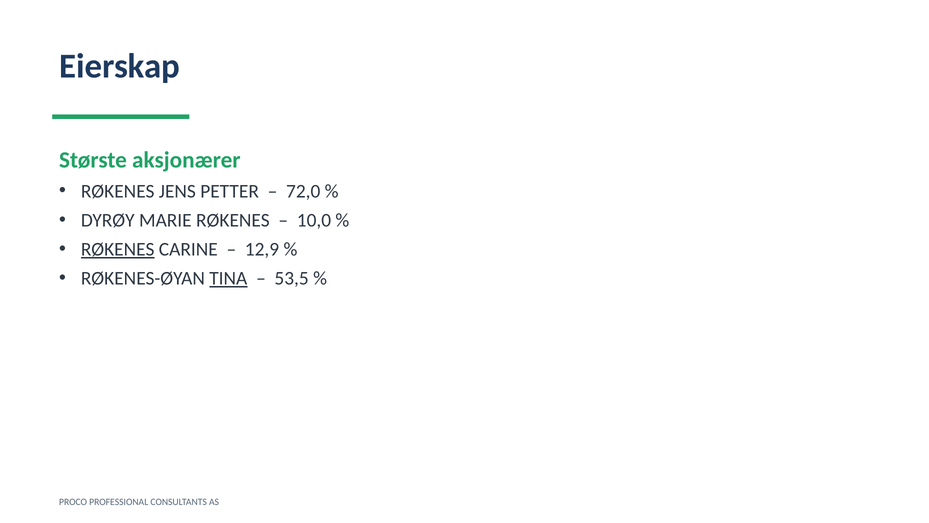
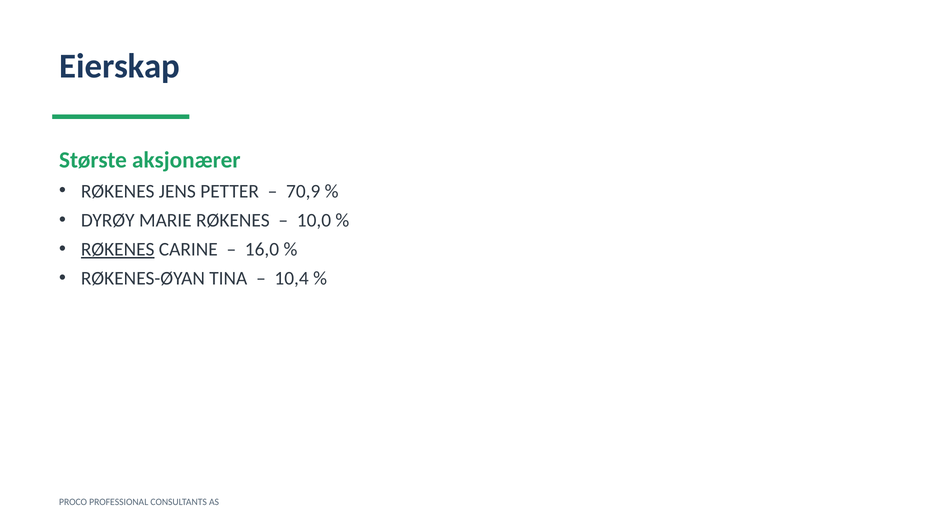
72,0: 72,0 -> 70,9 (303, 191)
12,9: 12,9 -> 16,0 (262, 249)
TINA underline: present -> none (228, 278)
53,5: 53,5 -> 10,4 (292, 278)
